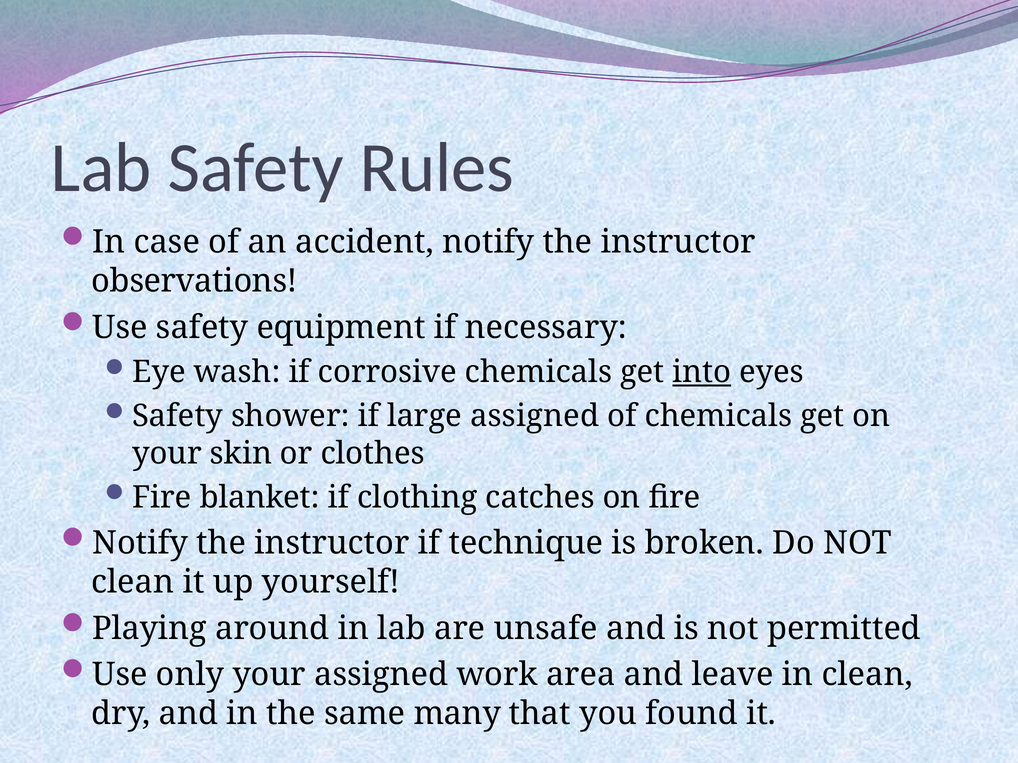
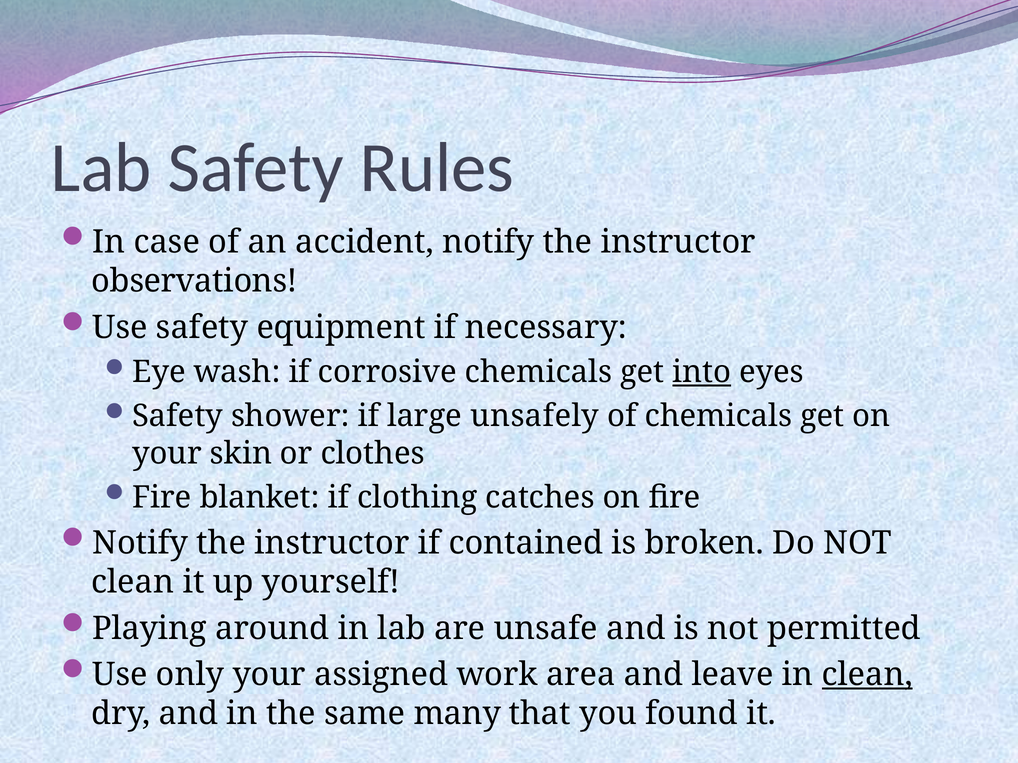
large assigned: assigned -> unsafely (535, 416)
technique: technique -> contained (526, 543)
clean underline: none -> present (867, 675)
